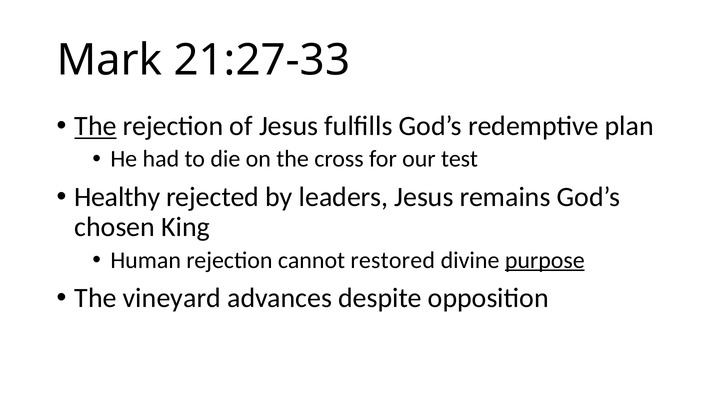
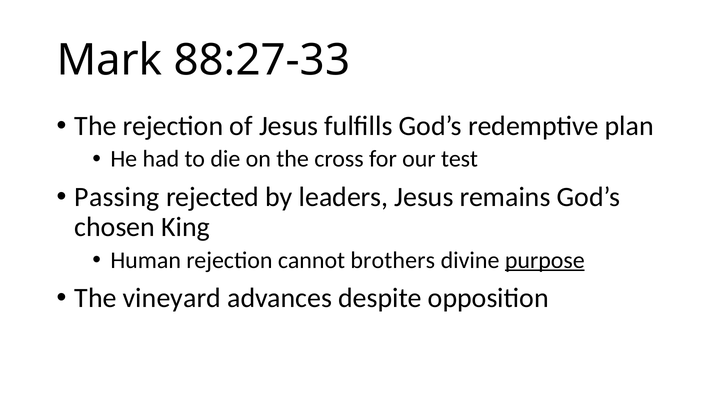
21:27-33: 21:27-33 -> 88:27-33 (262, 60)
The underline: present -> none (96, 126)
Healthy: Healthy -> Passing (117, 197)
restored: restored -> brothers (393, 260)
